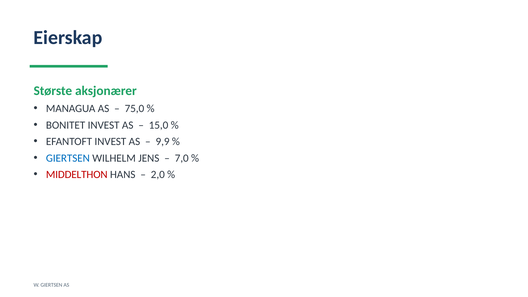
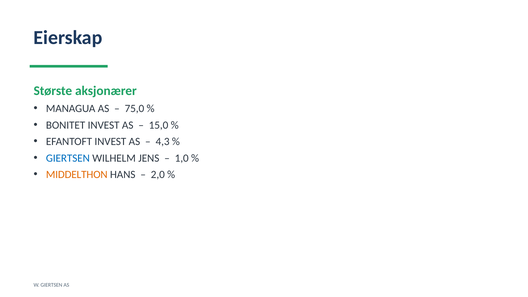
9,9: 9,9 -> 4,3 (163, 142)
7,0: 7,0 -> 1,0 (182, 158)
MIDDELTHON colour: red -> orange (77, 175)
